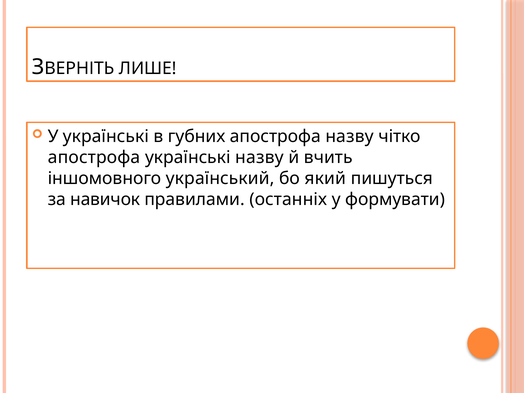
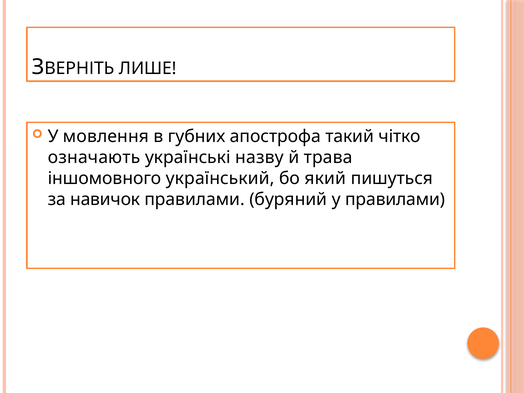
У українські: українські -> мовлення (106, 137)
апострофа назву: назву -> такий (350, 137)
апострофа: апострофа -> означають (94, 157)
вчить: вчить -> трава (328, 157)
останніх: останніх -> буряний (288, 199)
у формувати: формувати -> правилами (395, 199)
